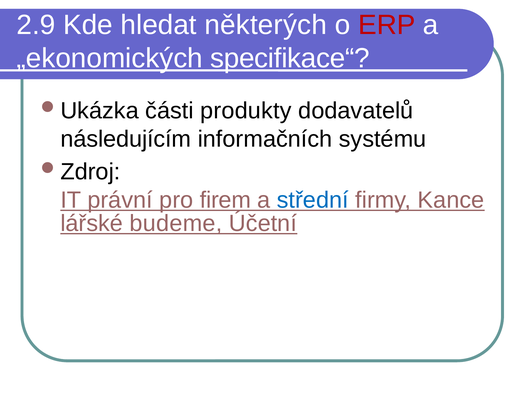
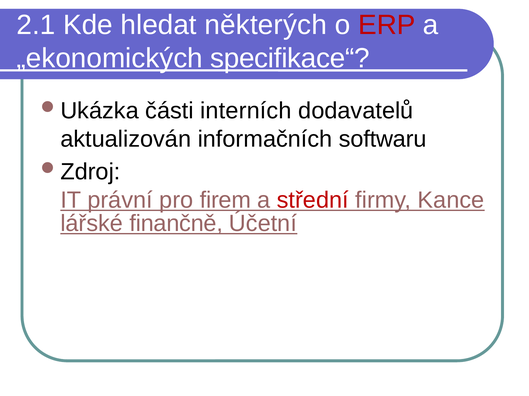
2.9: 2.9 -> 2.1 (36, 25)
produkty: produkty -> interních (246, 111)
následujícím: následujícím -> aktualizován (126, 139)
systému: systému -> softwaru (383, 139)
střední colour: blue -> red (313, 200)
budeme: budeme -> finančně (176, 224)
